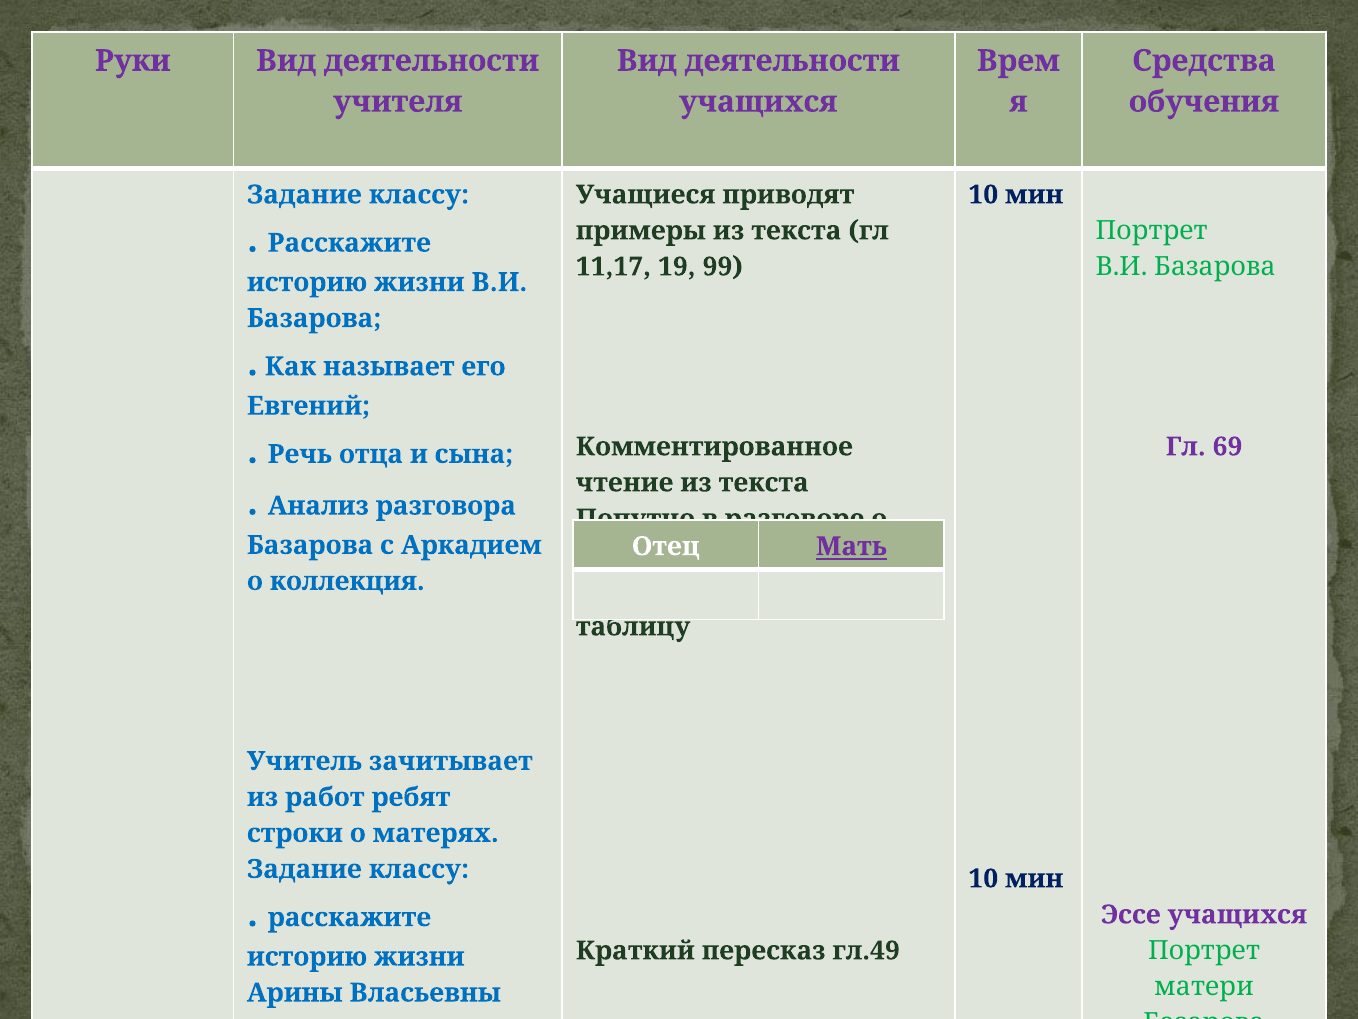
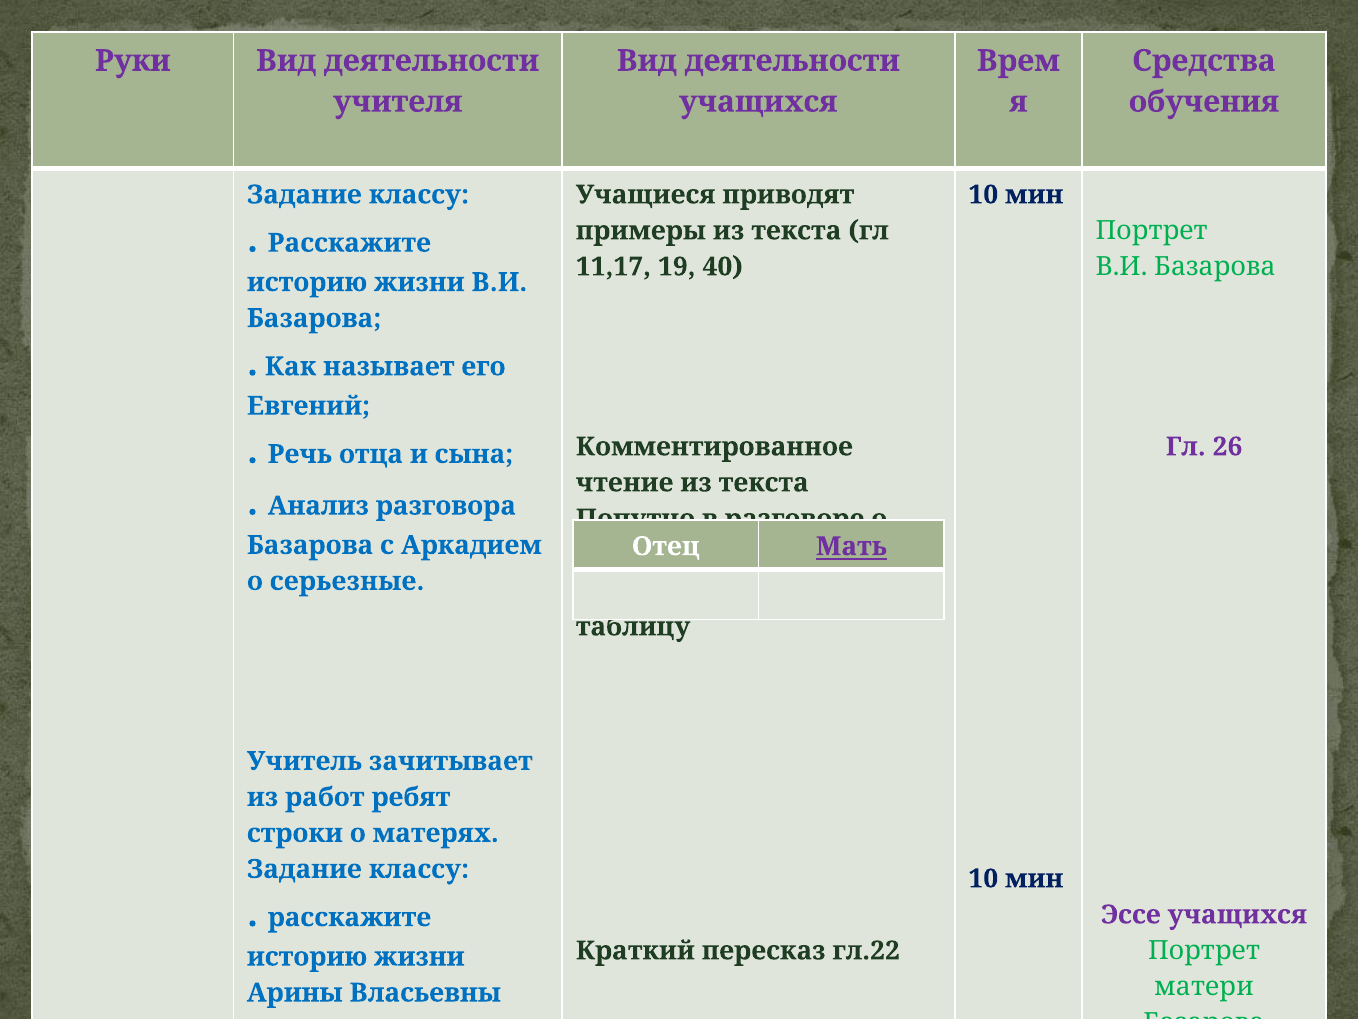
99: 99 -> 40 (723, 267)
69: 69 -> 26 (1227, 447)
коллекция: коллекция -> серьезные (347, 581)
гл.49: гл.49 -> гл.22 (866, 950)
